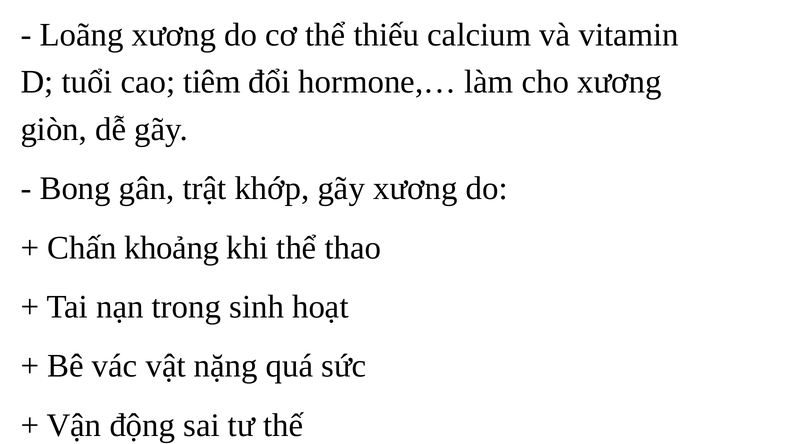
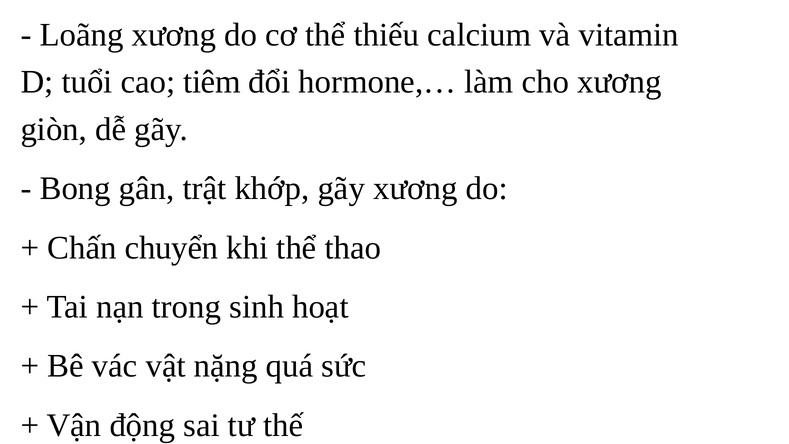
khoảng: khoảng -> chuyển (172, 248)
